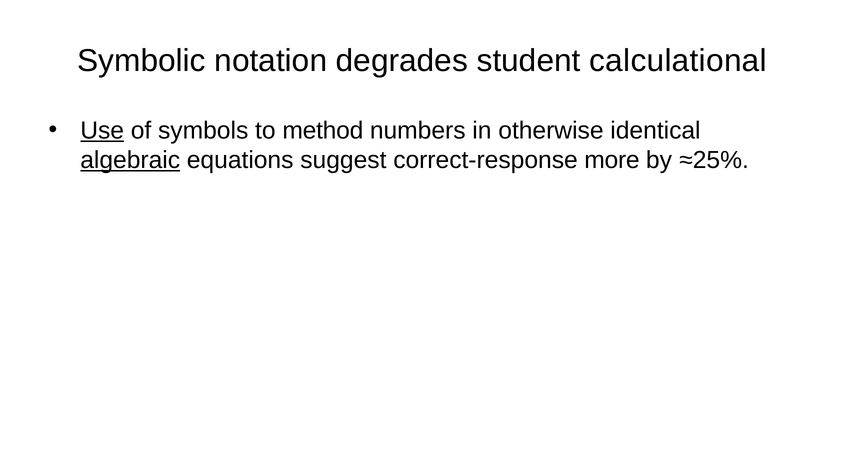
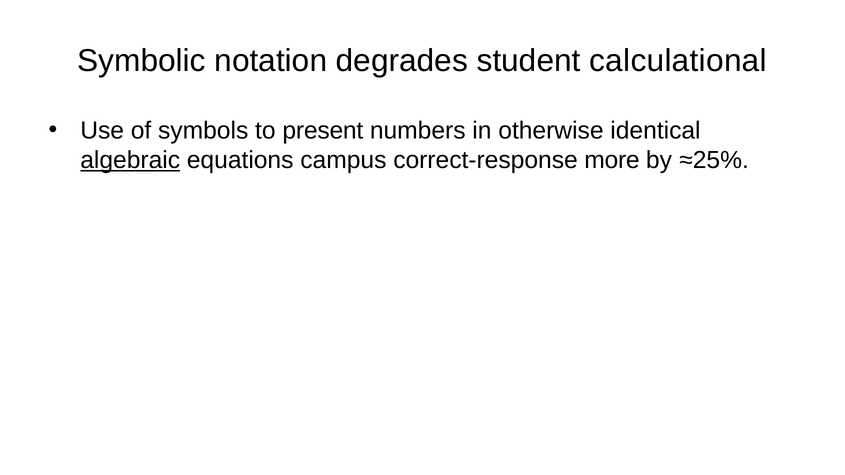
Use underline: present -> none (102, 131)
method: method -> present (323, 131)
suggest: suggest -> campus (343, 160)
